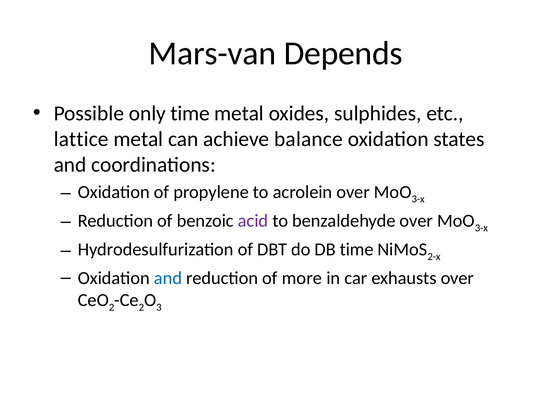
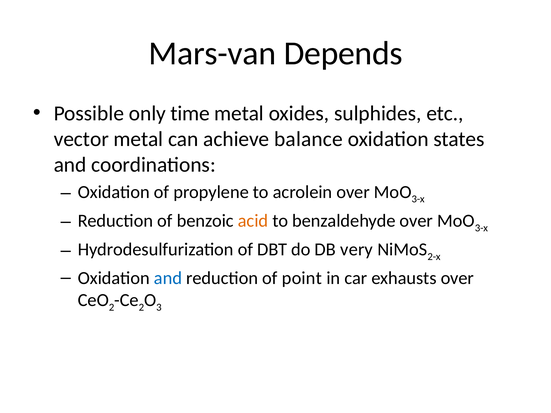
lattice: lattice -> vector (81, 139)
acid colour: purple -> orange (253, 221)
DB time: time -> very (357, 250)
more: more -> point (302, 278)
